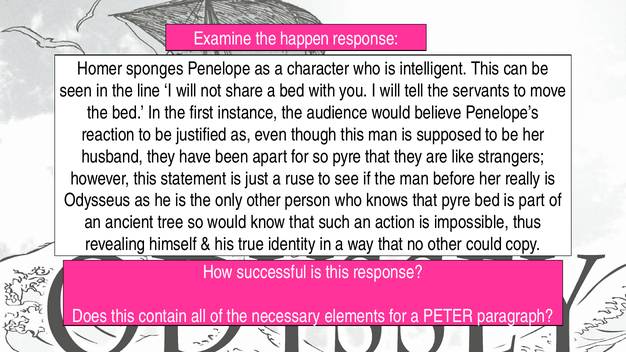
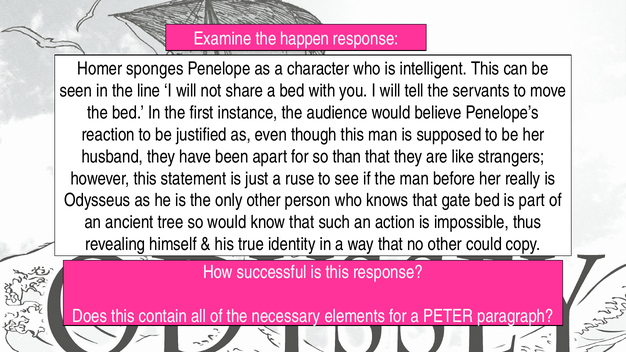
so pyre: pyre -> than (347, 157)
that pyre: pyre -> gate (456, 200)
